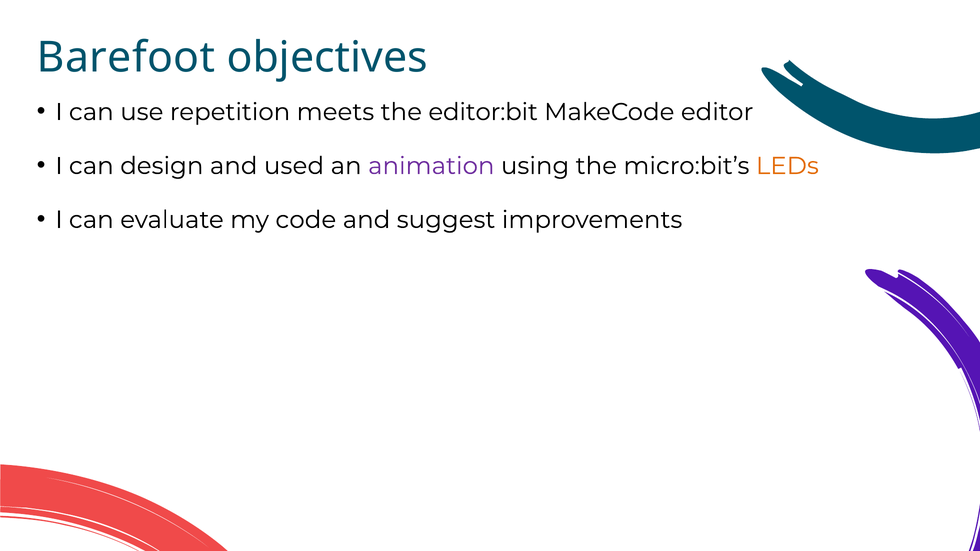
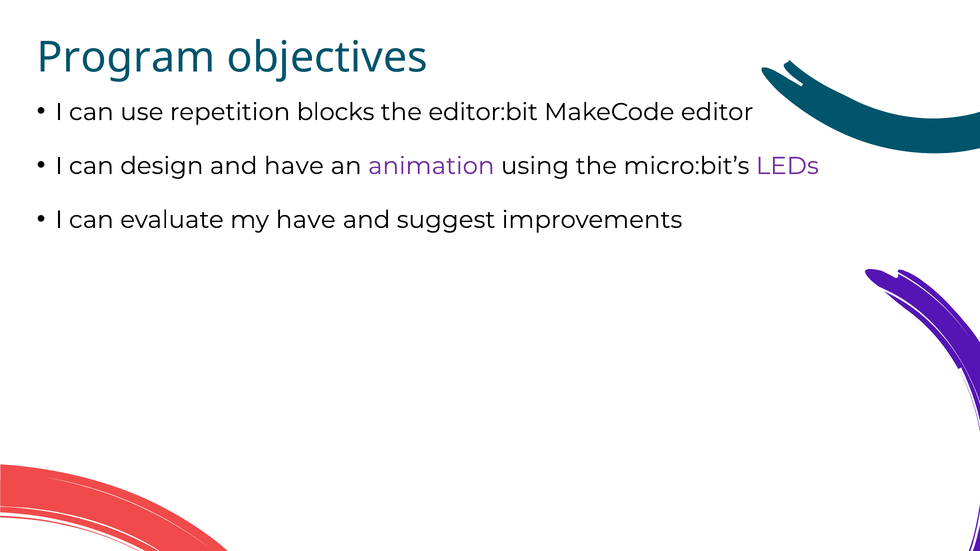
Barefoot: Barefoot -> Program (126, 58)
meets: meets -> blocks (336, 112)
and used: used -> have (294, 166)
LEDs colour: orange -> purple (787, 166)
my code: code -> have (306, 220)
